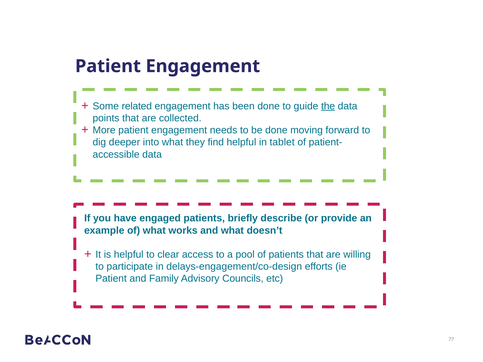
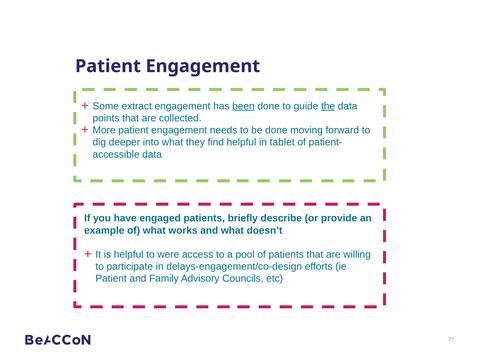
related: related -> extract (137, 106)
been underline: none -> present (243, 106)
clear: clear -> were (168, 255)
